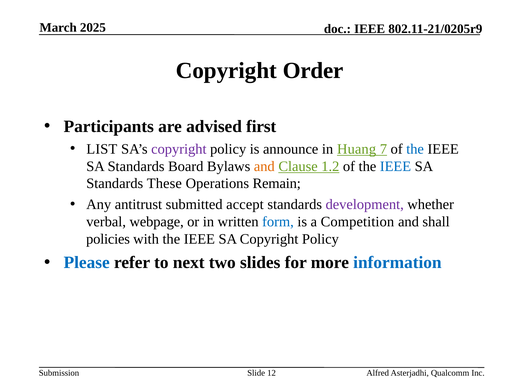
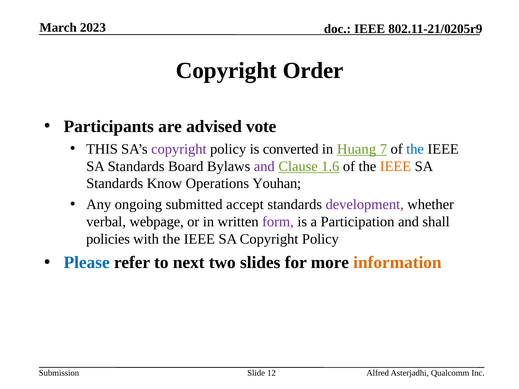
2025: 2025 -> 2023 (93, 28)
first: first -> vote (261, 127)
LIST: LIST -> THIS (102, 149)
announce: announce -> converted (291, 149)
and colour: orange -> purple (264, 166)
1.2: 1.2 -> 1.6 (330, 166)
IEEE colour: blue -> orange (395, 166)
These: These -> Know (164, 184)
Remain: Remain -> Youhan (277, 184)
antitrust: antitrust -> ongoing (138, 205)
form colour: blue -> purple (278, 222)
Competition: Competition -> Participation (358, 222)
information colour: blue -> orange (397, 263)
